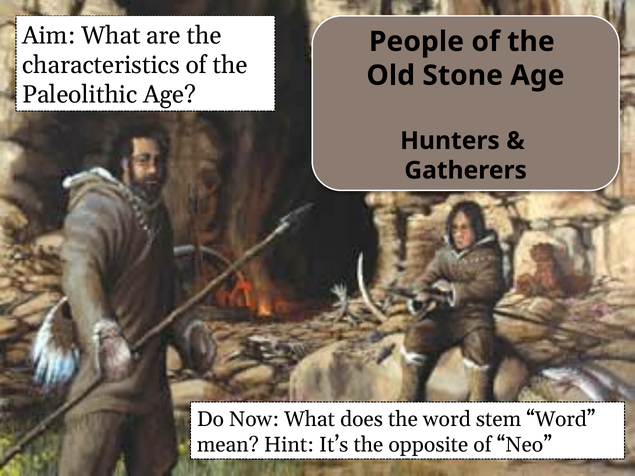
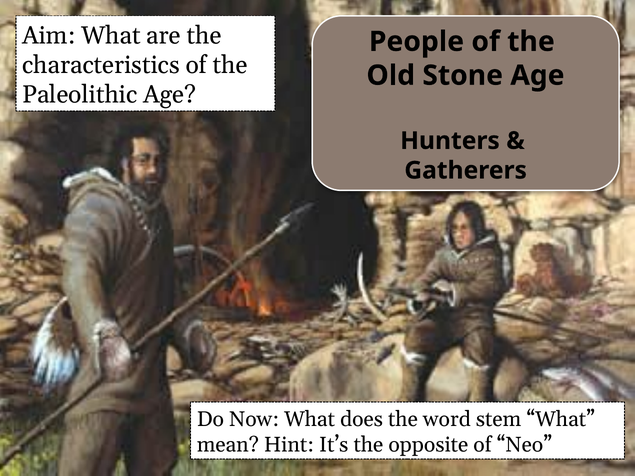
stem Word: Word -> What (561, 419)
